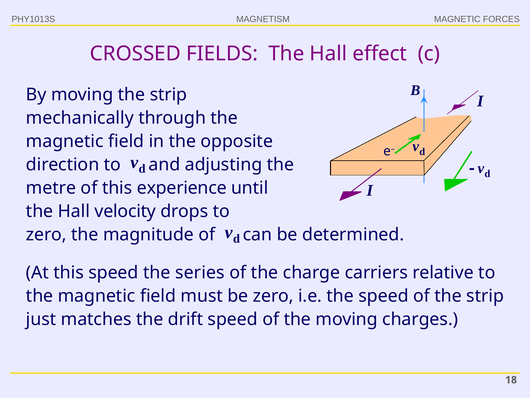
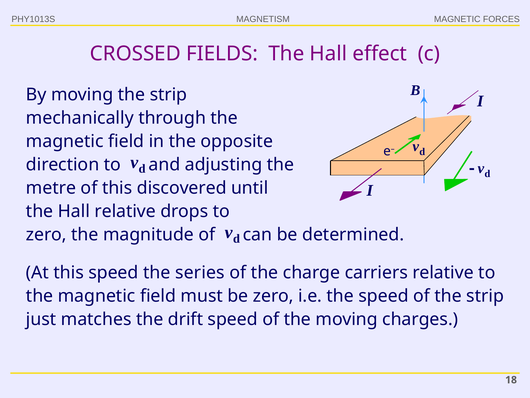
experience: experience -> discovered (182, 188)
Hall velocity: velocity -> relative (125, 211)
